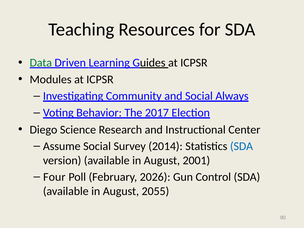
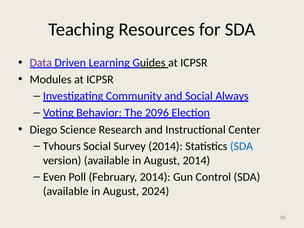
Data colour: green -> purple (41, 63)
2017: 2017 -> 2096 (157, 113)
Assume: Assume -> Tvhours (62, 146)
August 2001: 2001 -> 2014 (196, 160)
Four: Four -> Even (54, 177)
February 2026: 2026 -> 2014 (155, 177)
2055: 2055 -> 2024 (155, 191)
